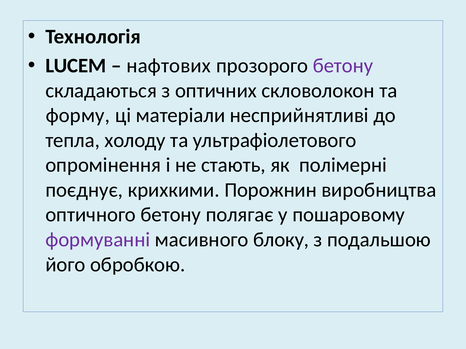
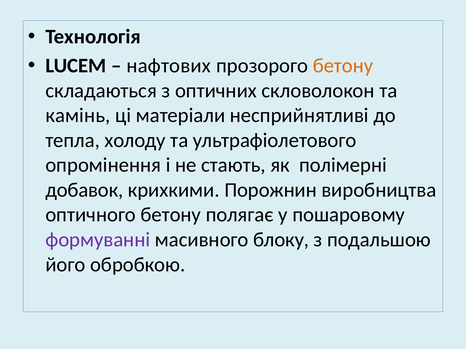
бетону colour: purple -> orange (343, 66)
форму: форму -> камінь (78, 116)
поєднує: поєднує -> добавок (84, 190)
